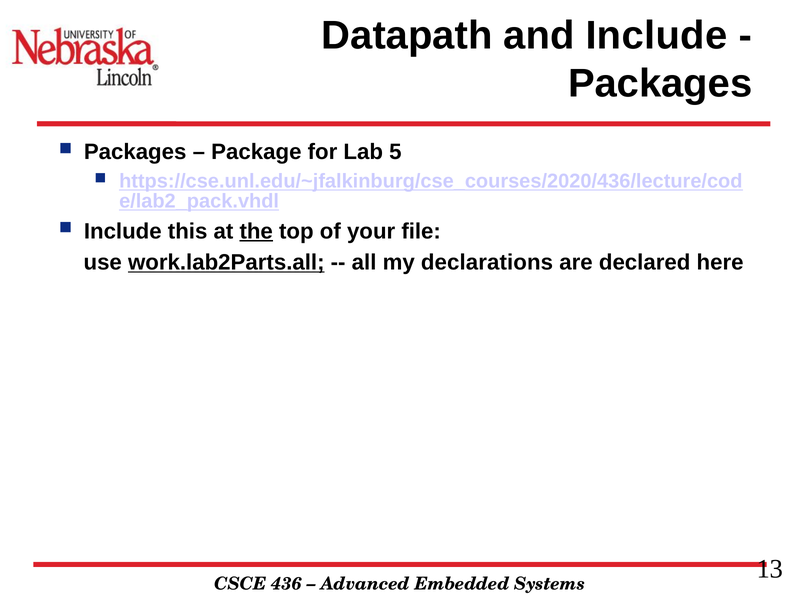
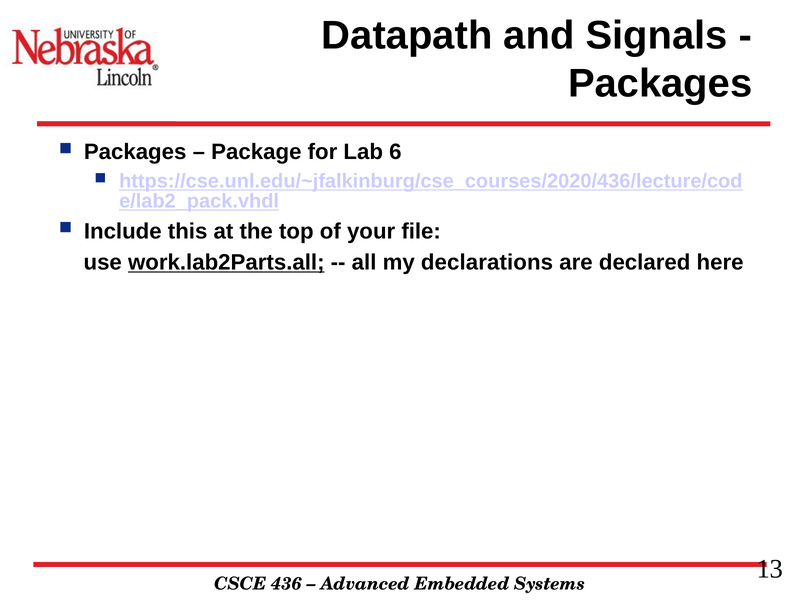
and Include: Include -> Signals (657, 35)
5: 5 -> 6 (395, 152)
the underline: present -> none (256, 231)
